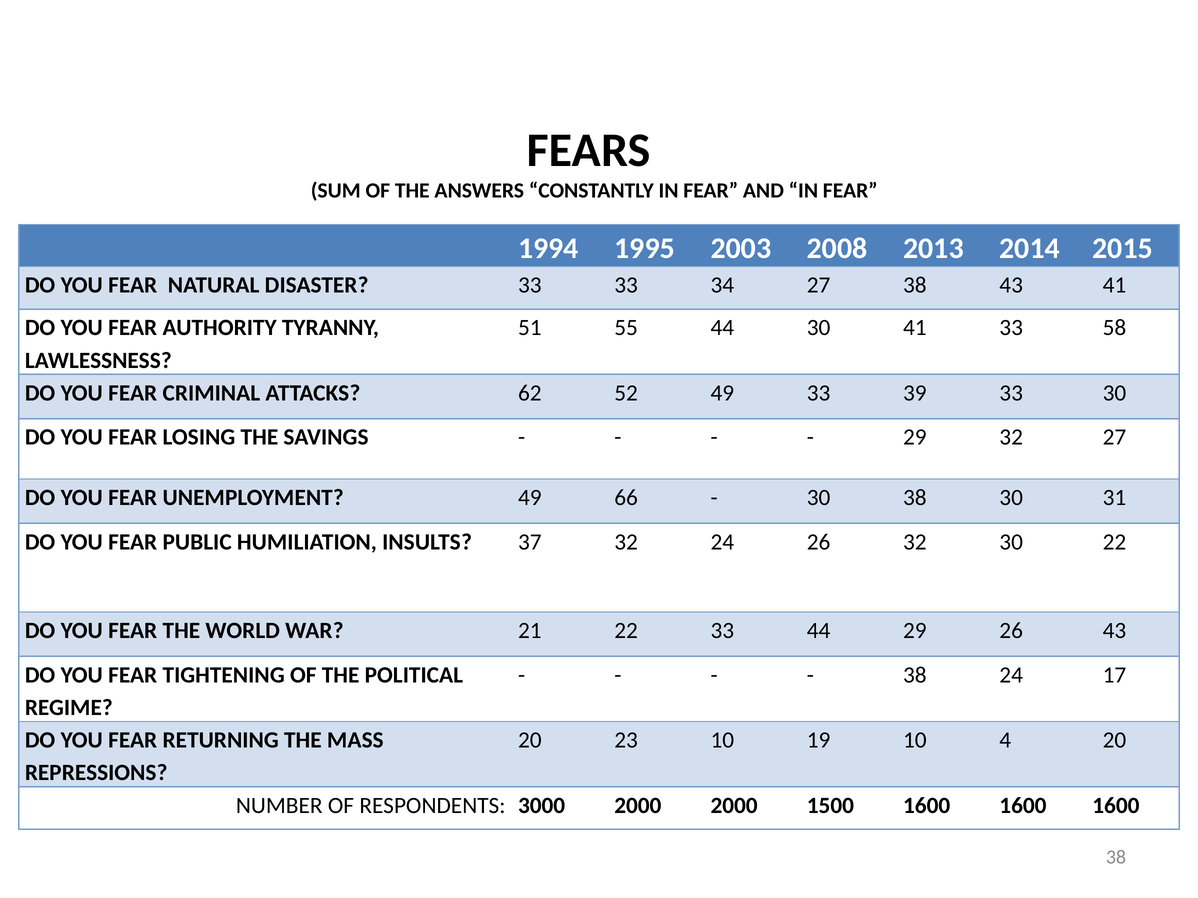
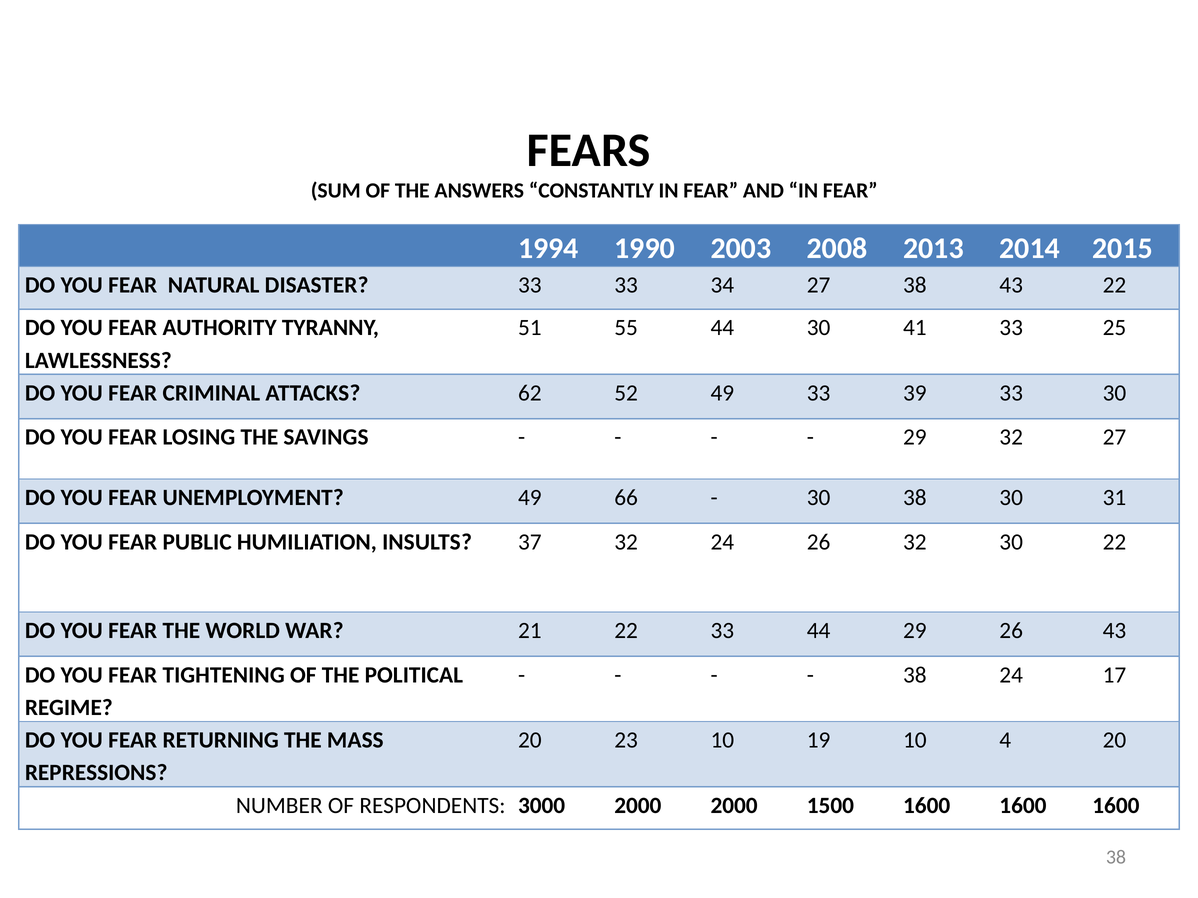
1995: 1995 -> 1990 (645, 249)
43 41: 41 -> 22 (1114, 285)
58: 58 -> 25 (1114, 328)
